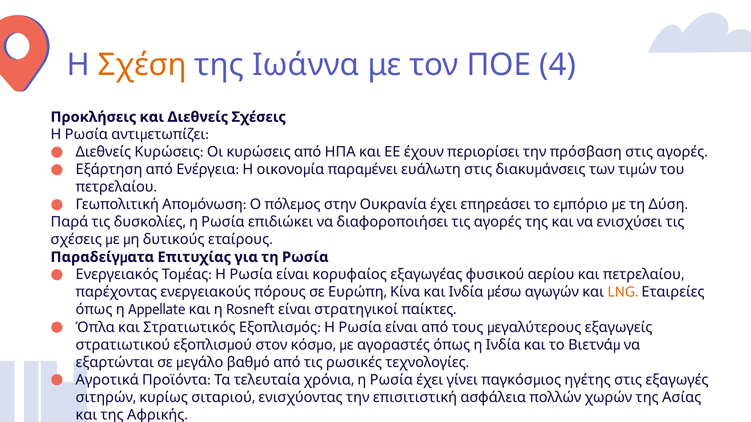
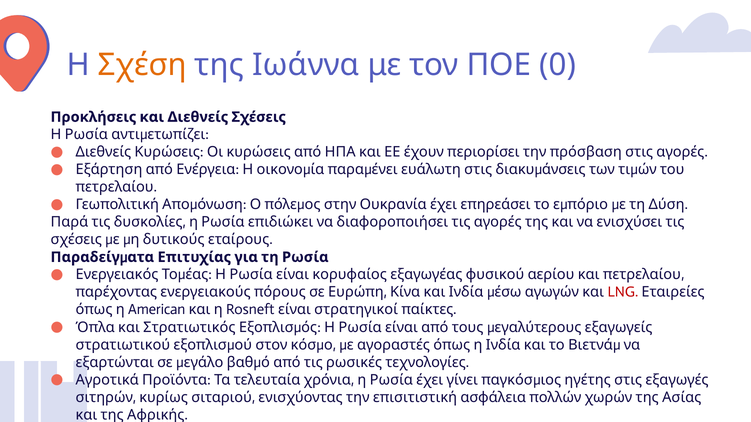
4: 4 -> 0 (558, 65)
LNG colour: orange -> red (623, 292)
Appellate: Appellate -> American (157, 310)
